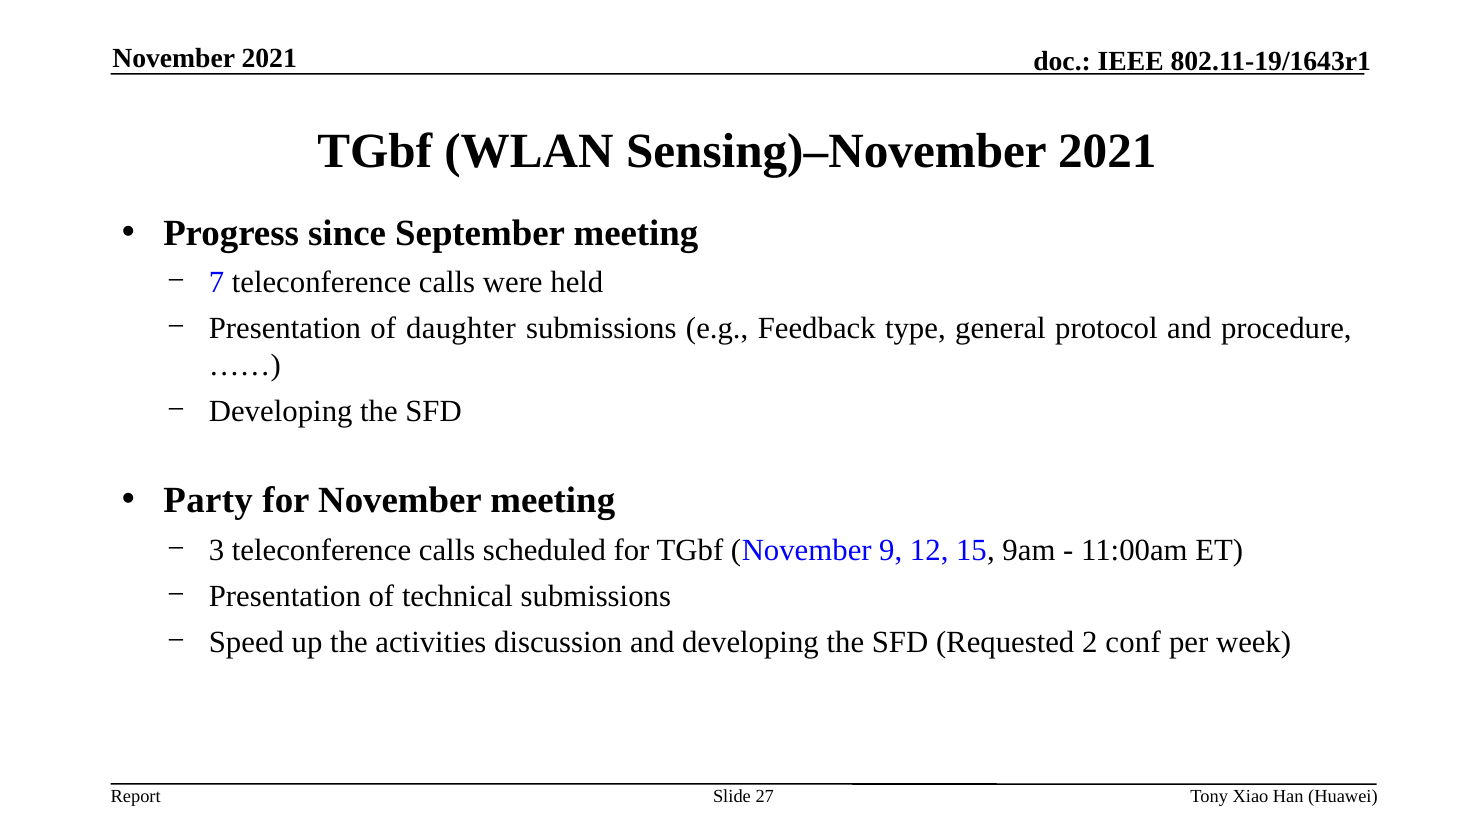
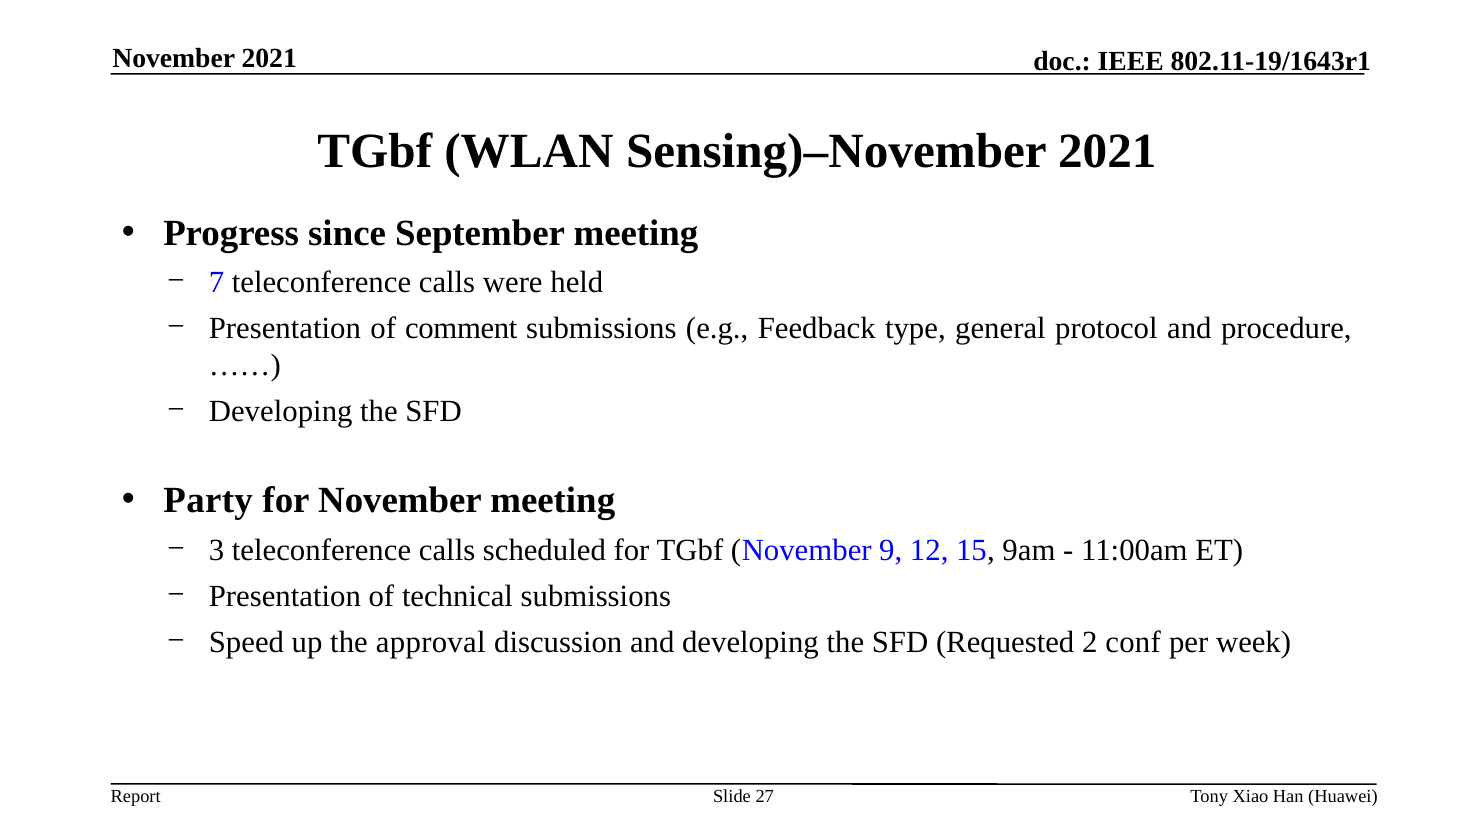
daughter: daughter -> comment (461, 329)
activities: activities -> approval (431, 642)
